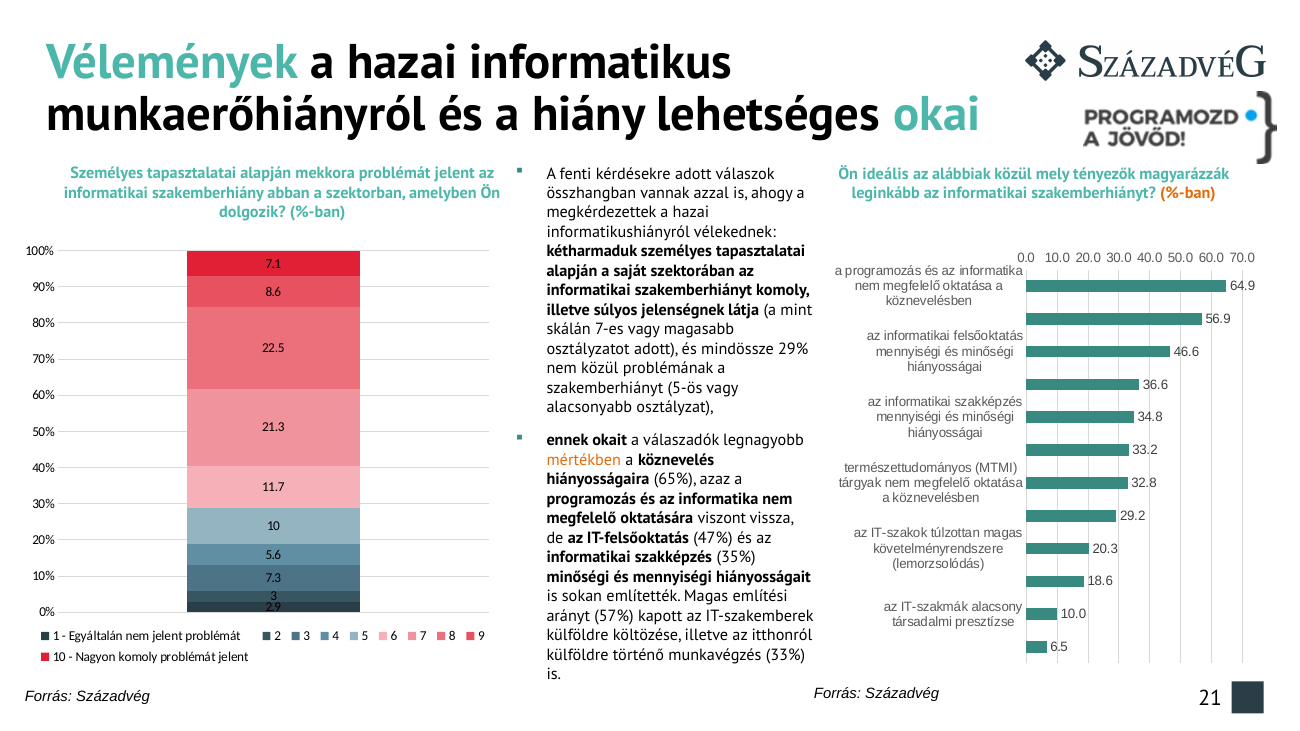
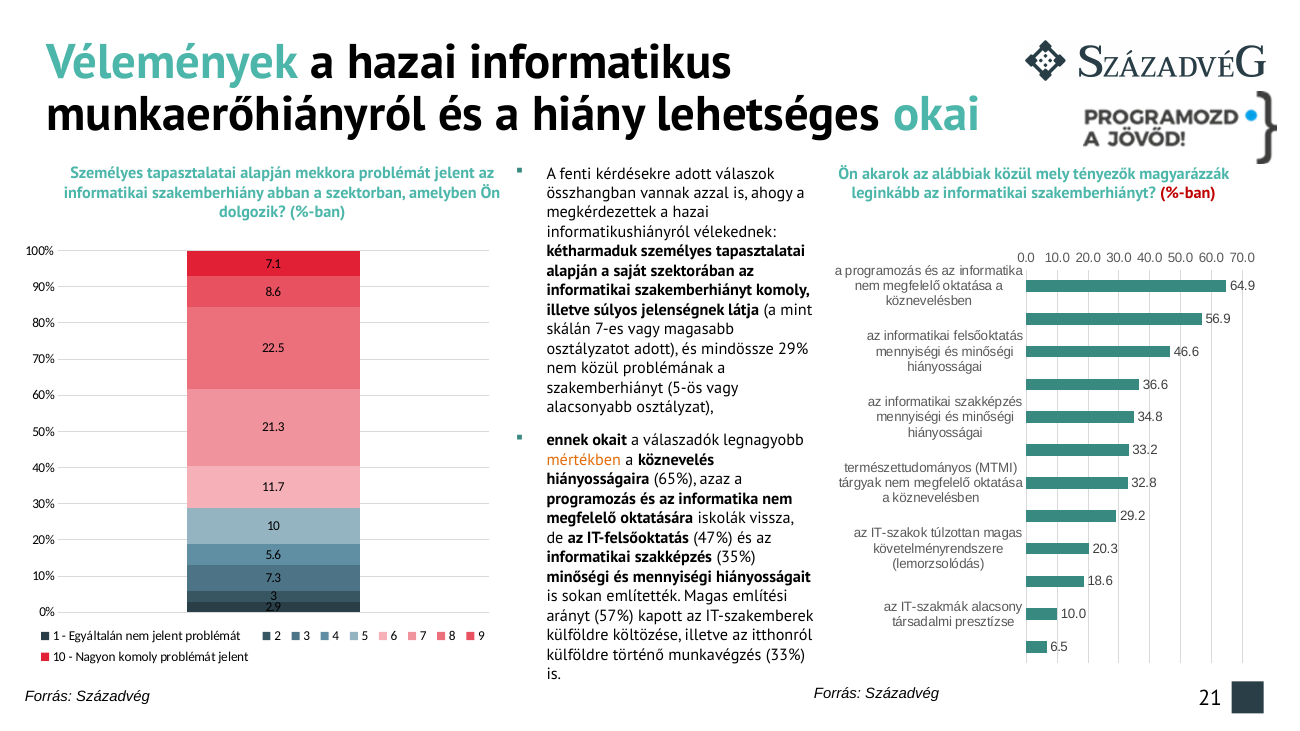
ideális: ideális -> akarok (886, 174)
%-ban colour: orange -> red (1188, 193)
viszont: viszont -> iskolák (722, 519)
